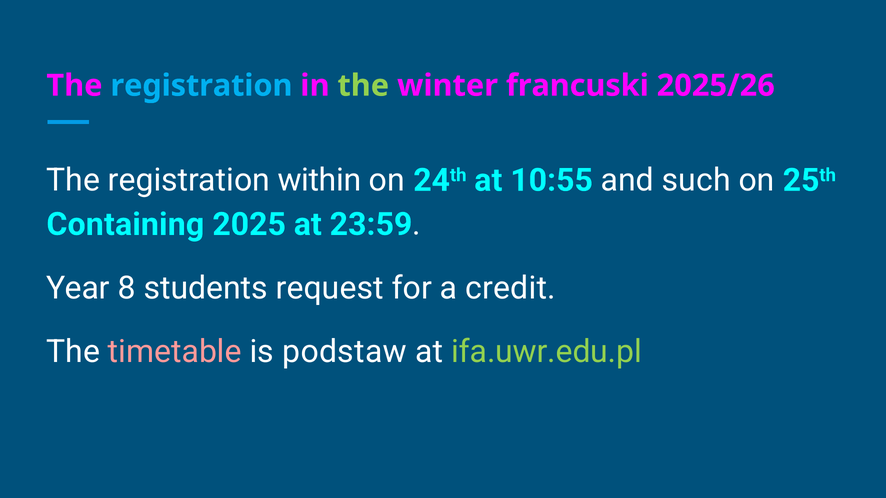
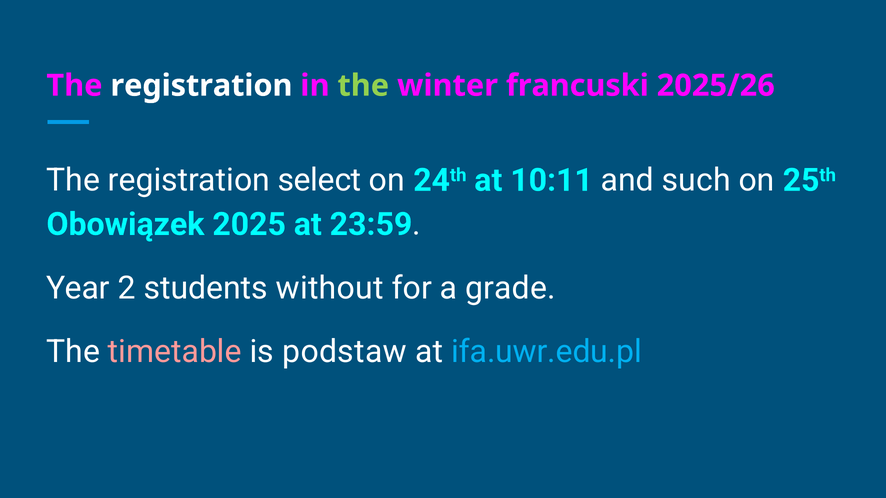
registration colour: light blue -> white (201, 86)
within: within -> select (320, 180)
10:55: 10:55 -> 10:11 (552, 180)
Containing: Containing -> Obowiązek (125, 225)
8: 8 -> 2 (127, 288)
request: request -> without (330, 288)
credit: credit -> grade (510, 288)
ifa.uwr.edu.pl colour: light green -> light blue (547, 352)
